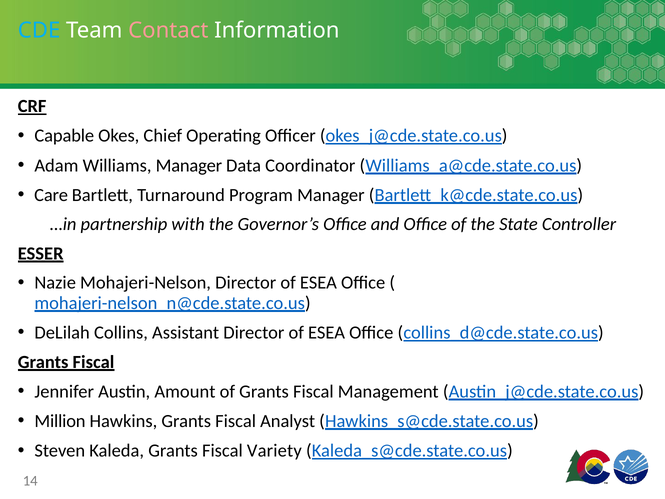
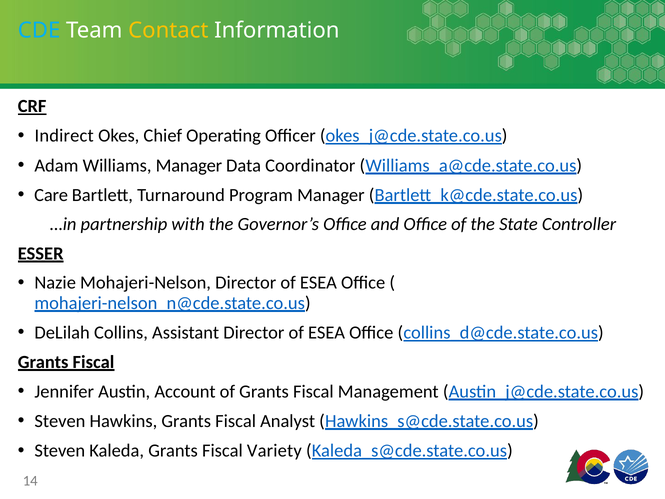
Contact colour: pink -> yellow (168, 30)
Capable: Capable -> Indirect (64, 136)
Amount: Amount -> Account (185, 391)
Million: Million -> Steven (60, 421)
